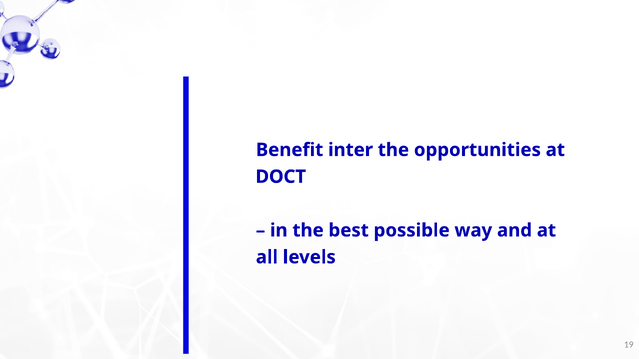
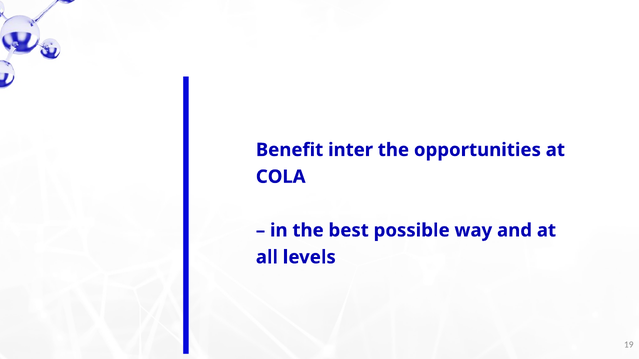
DOCT: DOCT -> COLA (281, 177)
